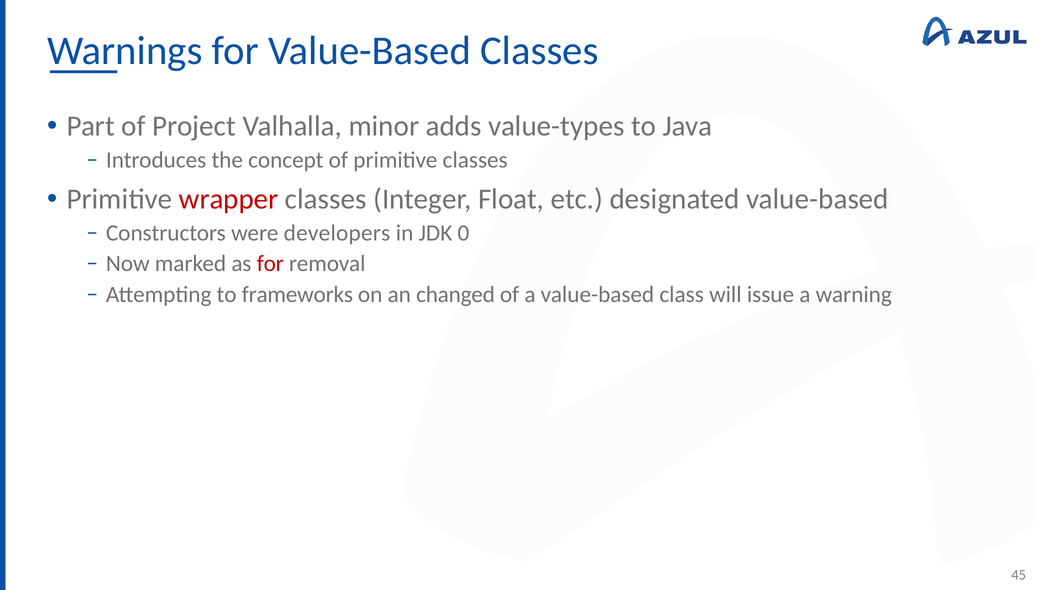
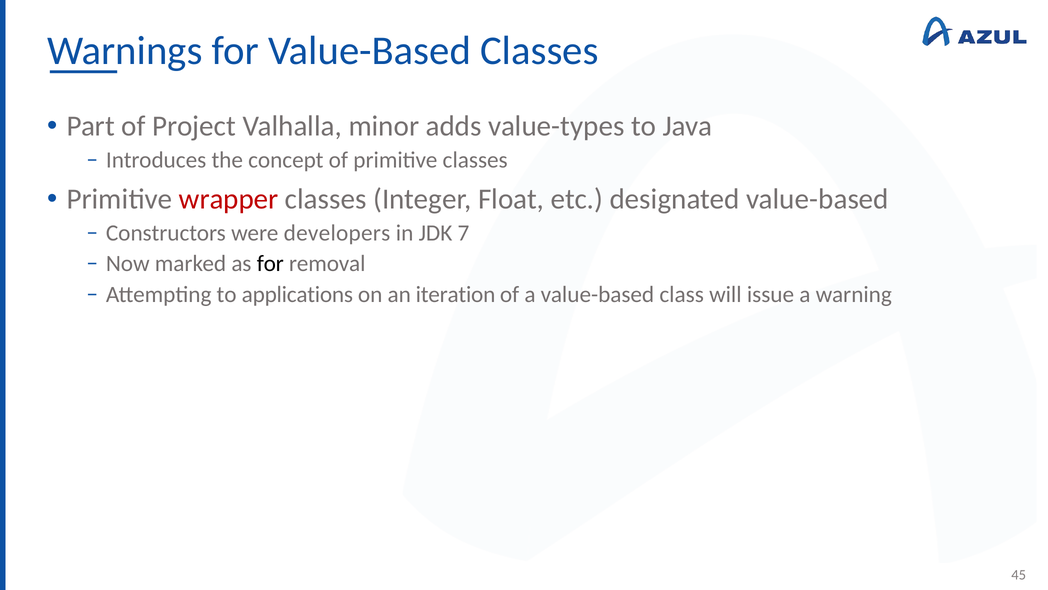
0: 0 -> 7 (463, 233)
for colour: red -> black (270, 264)
frameworks: frameworks -> applications (297, 294)
changed: changed -> iteration (456, 294)
